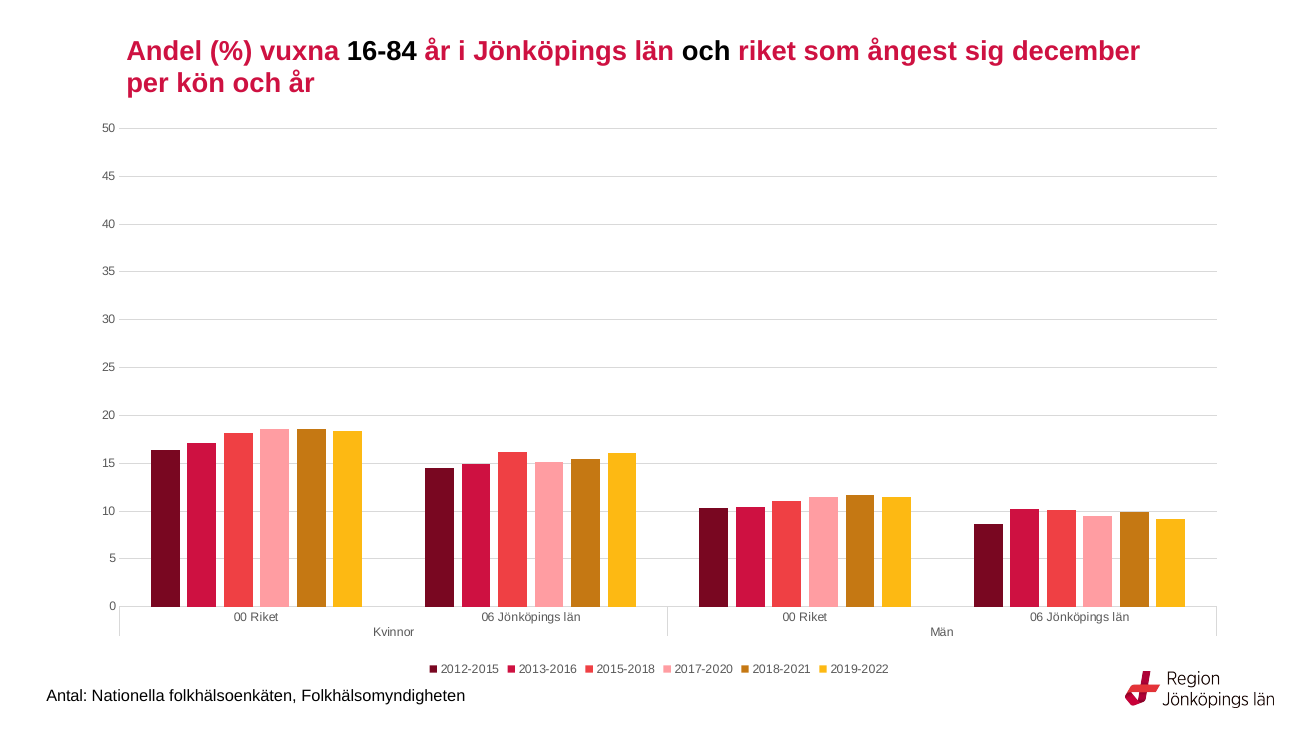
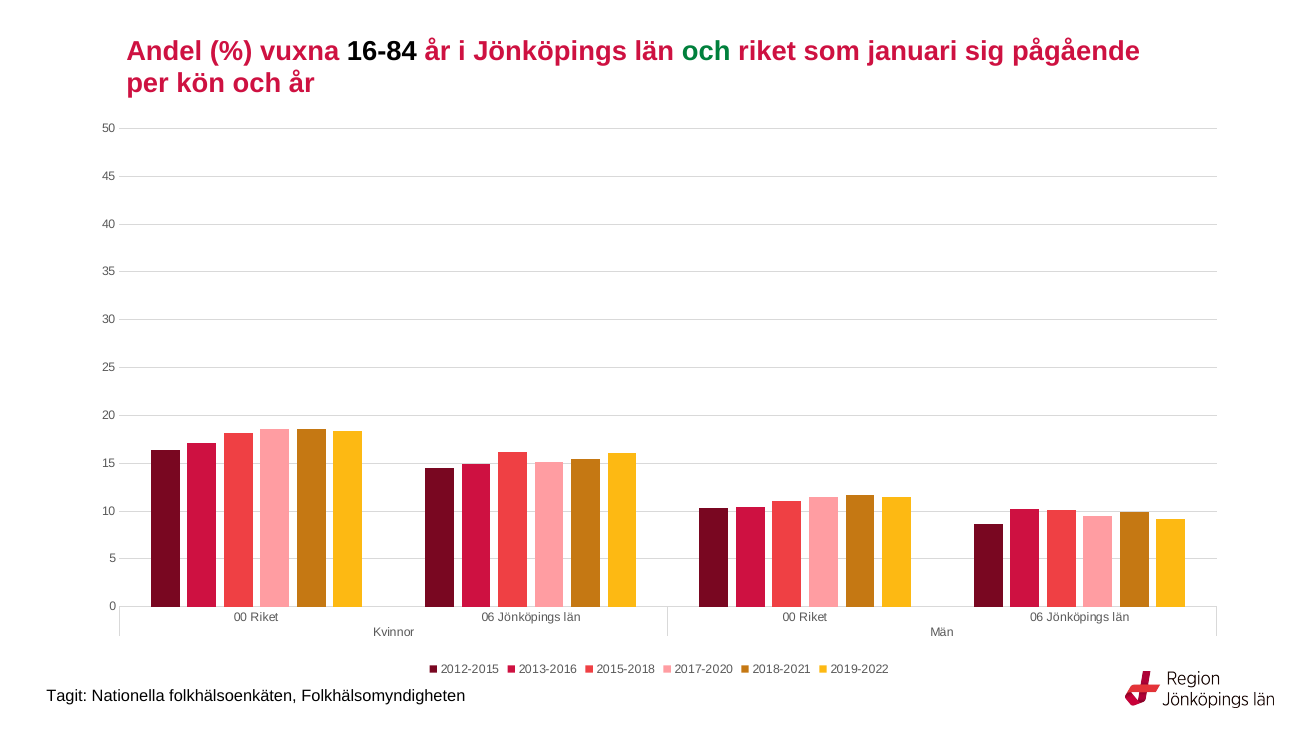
och colour: black -> green (706, 51)
ångest: ångest -> januari (912, 51)
december: december -> pågående (1076, 51)
Antal: Antal -> Tagit (67, 696)
